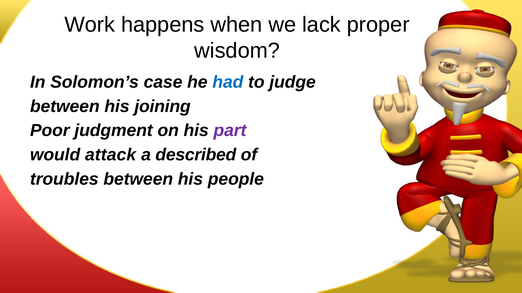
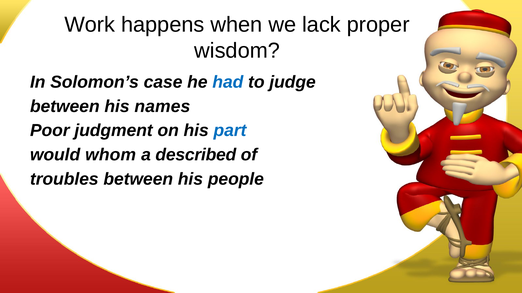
joining: joining -> names (162, 106)
part colour: purple -> blue (230, 131)
attack: attack -> whom (111, 155)
